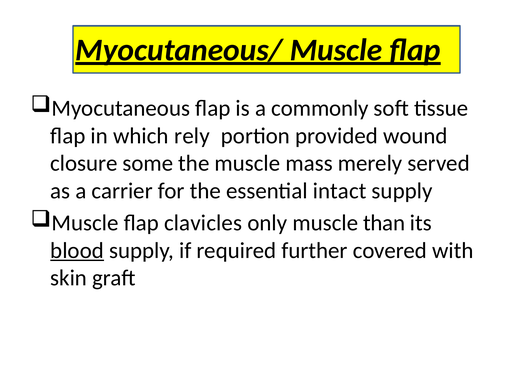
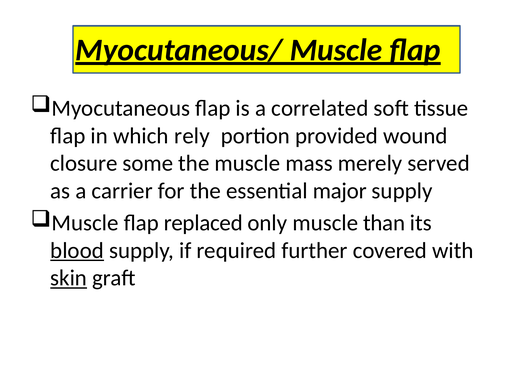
commonly: commonly -> correlated (320, 108)
intact: intact -> major (340, 191)
clavicles: clavicles -> replaced (203, 223)
skin underline: none -> present (69, 278)
